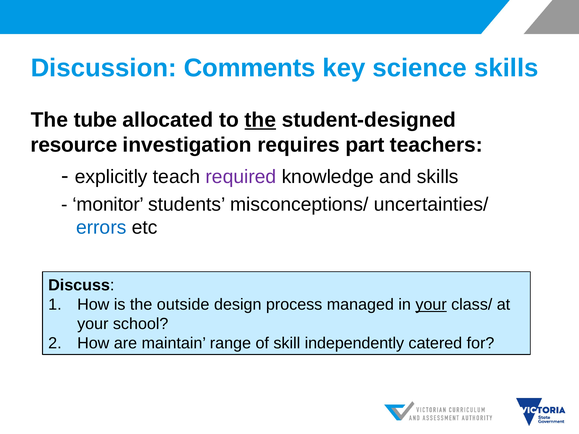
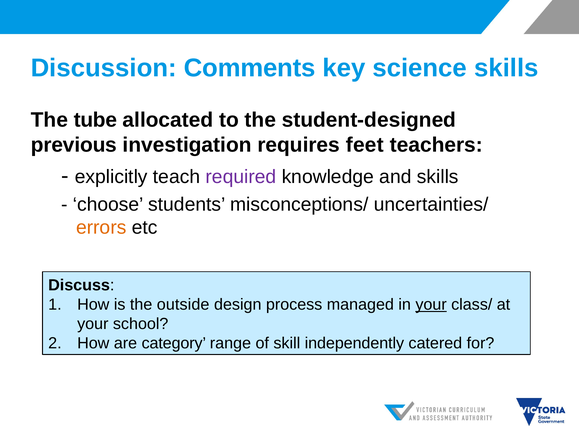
the underline: present -> none (260, 120)
resource: resource -> previous (74, 145)
part: part -> feet (365, 145)
monitor: monitor -> choose (108, 205)
errors colour: blue -> orange (101, 228)
maintain: maintain -> category (174, 343)
